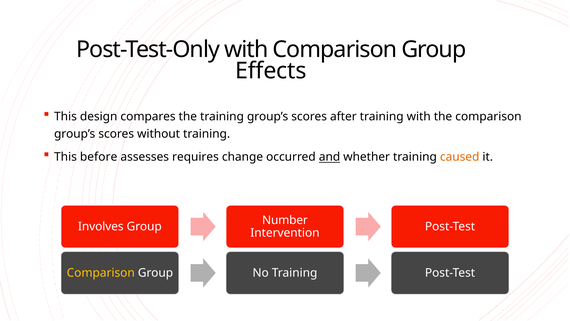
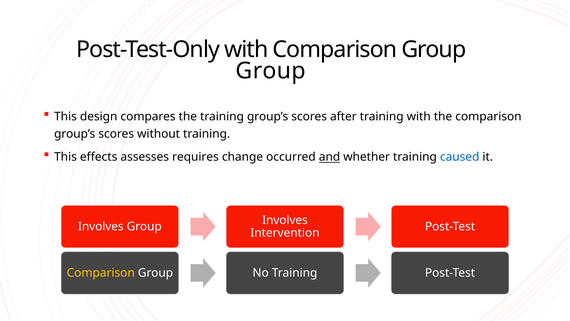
Effects: Effects -> Group (271, 71)
before: before -> effects (99, 157)
caused colour: orange -> blue (460, 157)
Number: Number -> Involves (285, 220)
